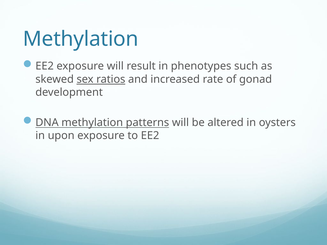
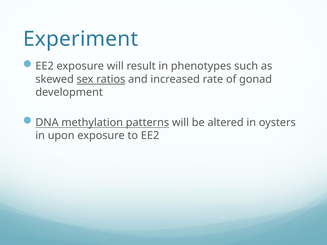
Methylation: Methylation -> Experiment (81, 39)
